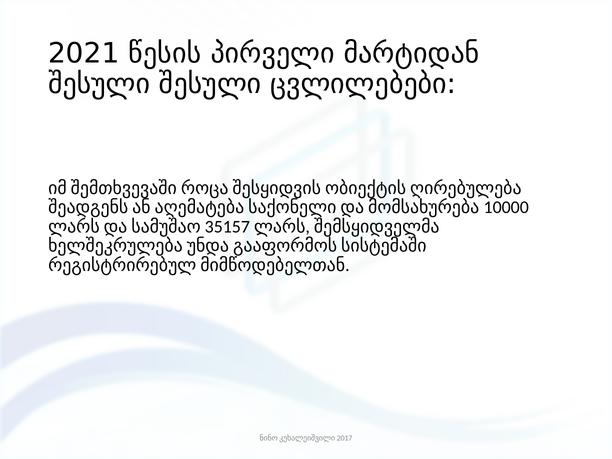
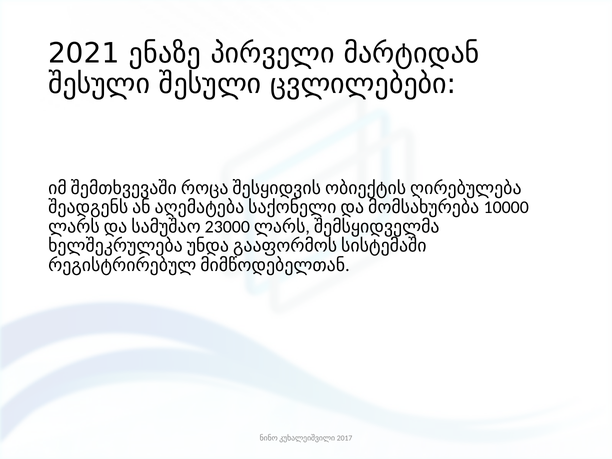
წესის: წესის -> ენაზე (165, 53)
35157: 35157 -> 23000 (227, 227)
